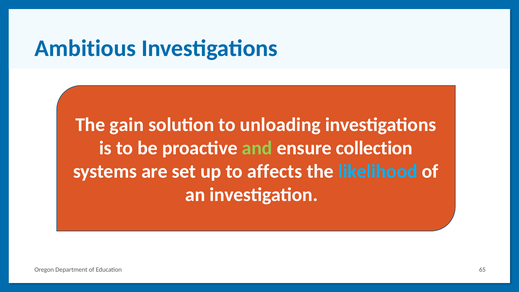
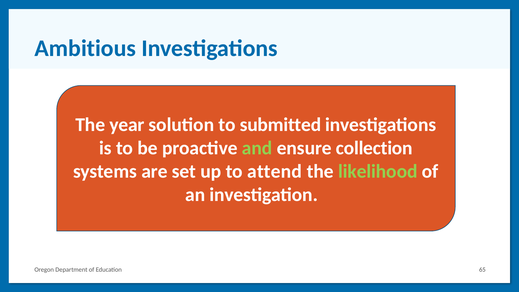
gain: gain -> year (127, 125)
unloading: unloading -> submitted (280, 125)
affects: affects -> attend (275, 171)
likelihood colour: light blue -> light green (378, 171)
